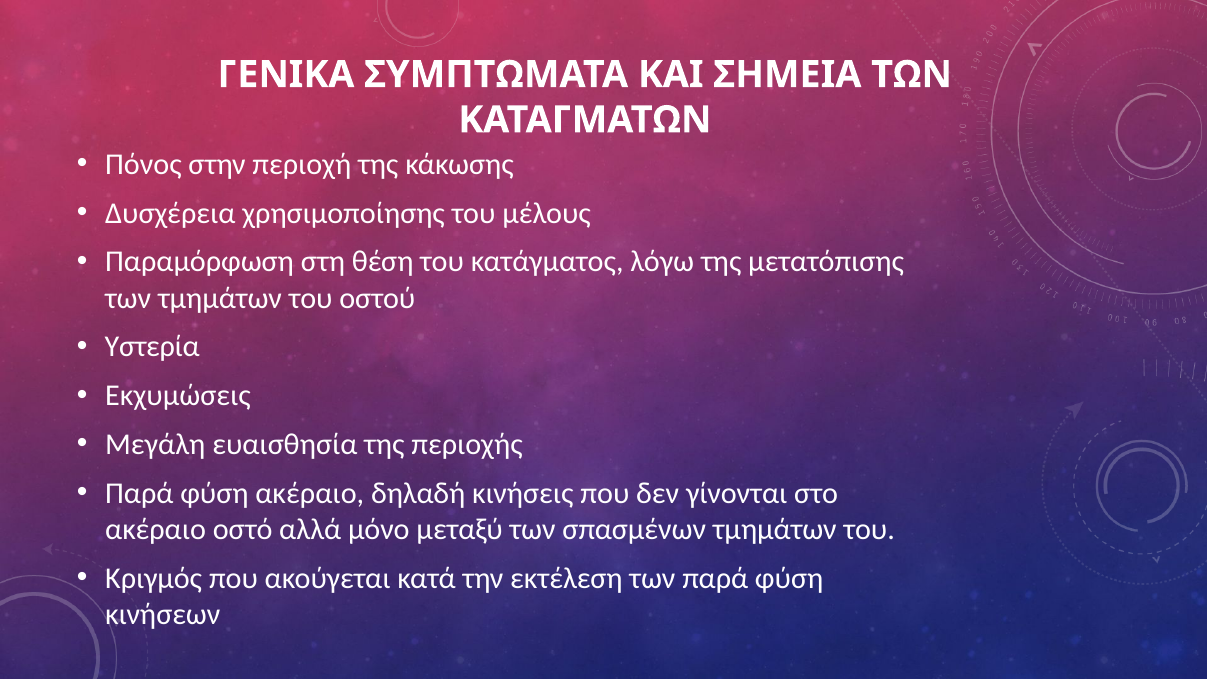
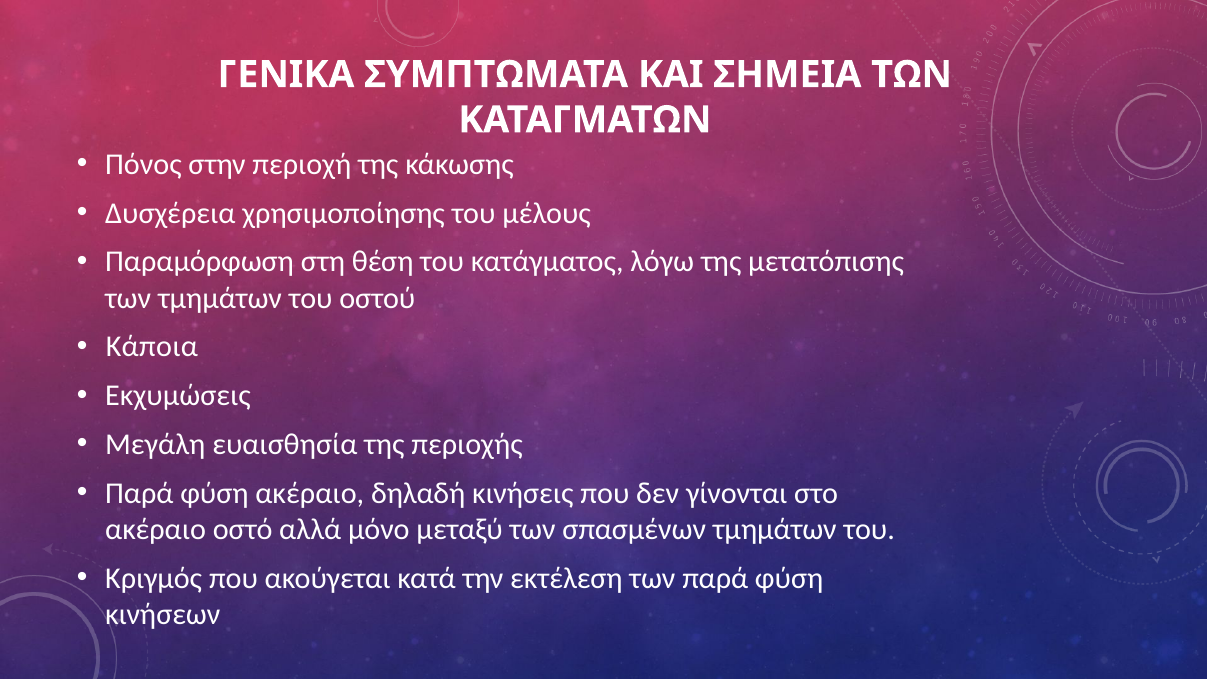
Υστερία: Υστερία -> Κάποια (152, 347)
